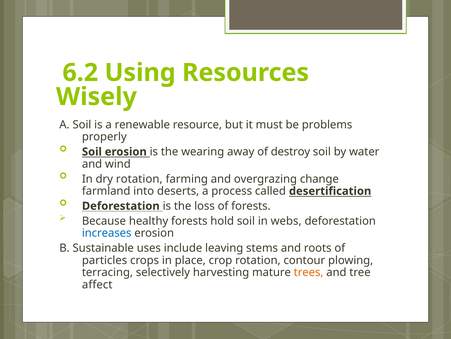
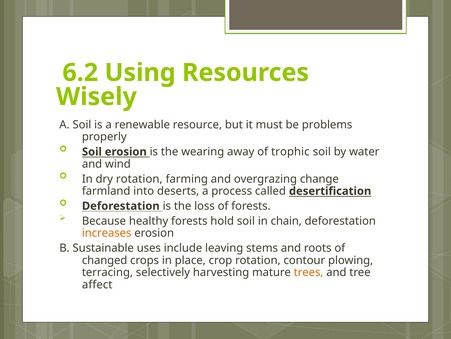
destroy: destroy -> trophic (290, 151)
webs: webs -> chain (286, 220)
increases colour: blue -> orange (107, 233)
particles: particles -> changed (105, 260)
